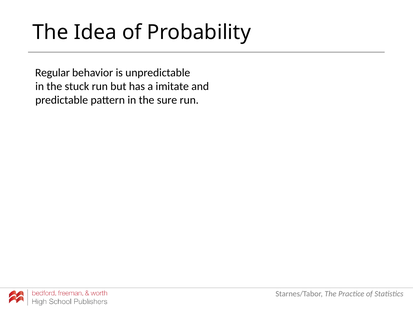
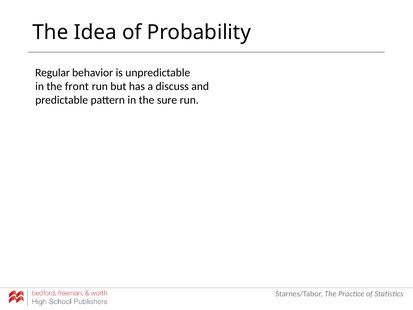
stuck: stuck -> front (77, 86)
imitate: imitate -> discuss (172, 86)
